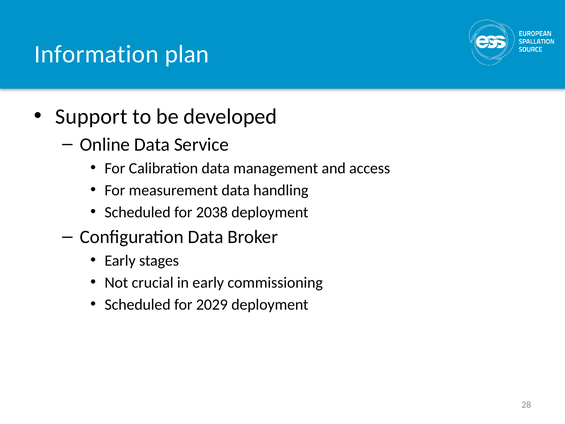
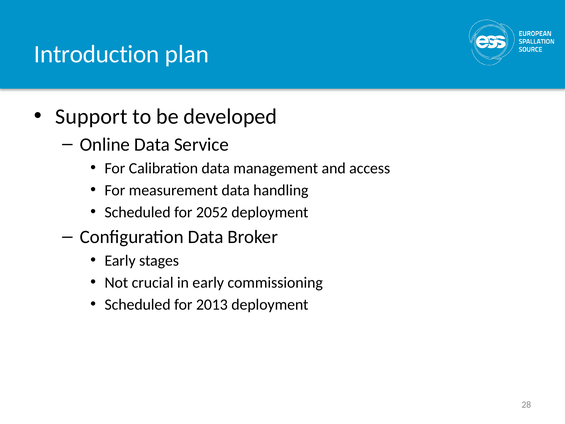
Information: Information -> Introduction (97, 54)
2038: 2038 -> 2052 (212, 212)
2029: 2029 -> 2013 (212, 304)
